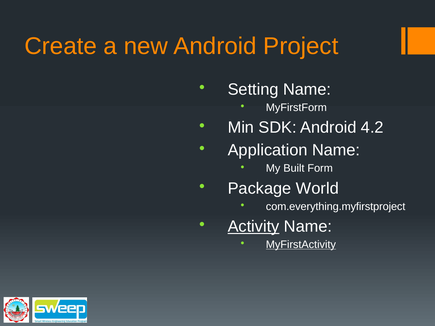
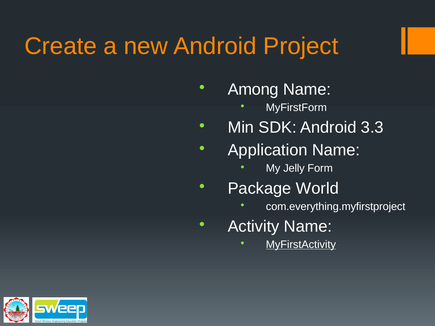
Setting: Setting -> Among (253, 89)
4.2: 4.2 -> 3.3 (372, 128)
Built: Built -> Jelly (294, 169)
Activity underline: present -> none (254, 227)
